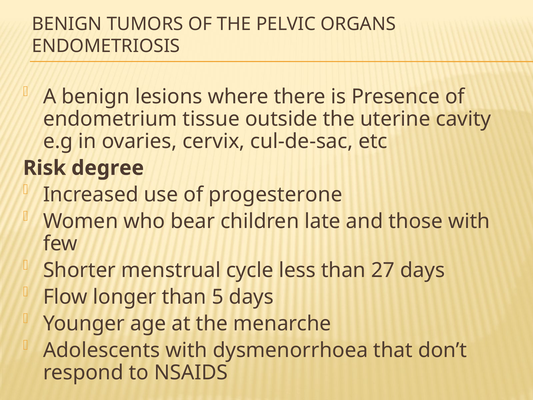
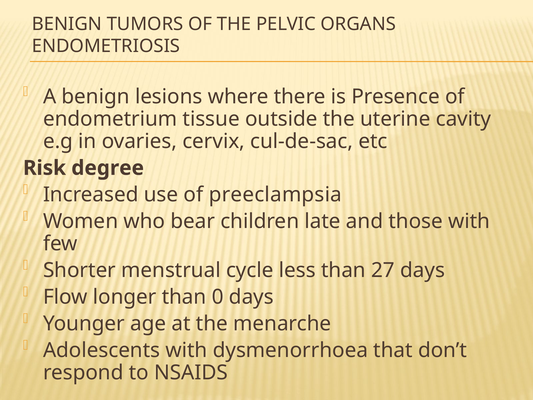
progesterone: progesterone -> preeclampsia (275, 195)
5: 5 -> 0 (218, 297)
